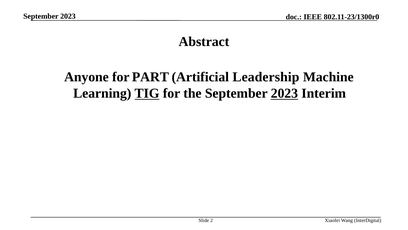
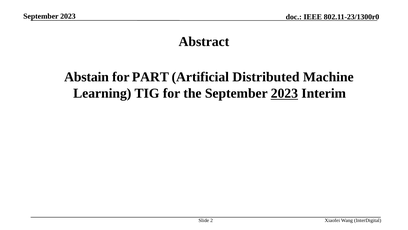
Anyone: Anyone -> Abstain (87, 77)
Leadership: Leadership -> Distributed (266, 77)
TIG underline: present -> none (147, 93)
